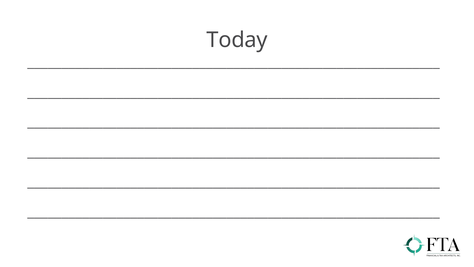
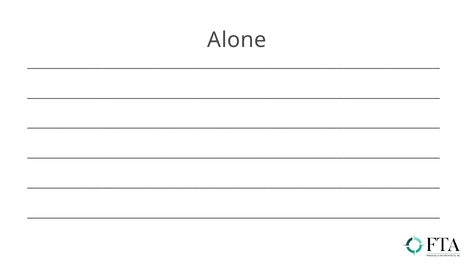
Today: Today -> Alone (237, 40)
